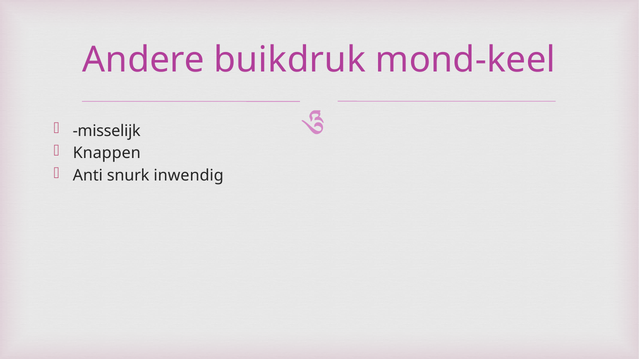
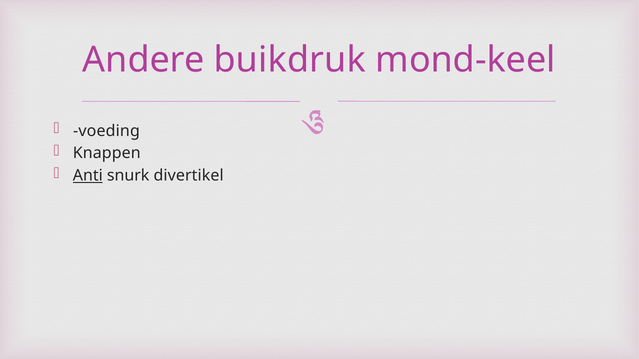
misselijk: misselijk -> voeding (106, 131)
Anti underline: none -> present (88, 176)
inwendig: inwendig -> divertikel (189, 176)
